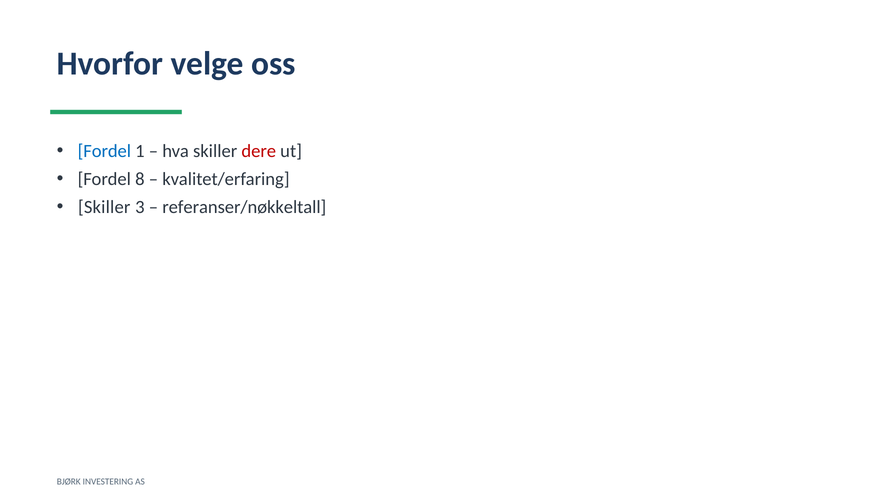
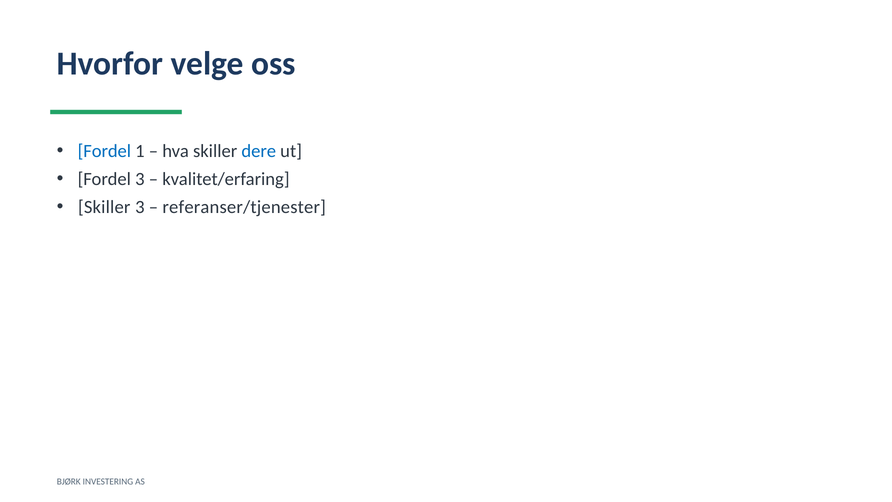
dere colour: red -> blue (259, 151)
Fordel 8: 8 -> 3 (140, 179)
referanser/nøkkeltall: referanser/nøkkeltall -> referanser/tjenester (244, 207)
